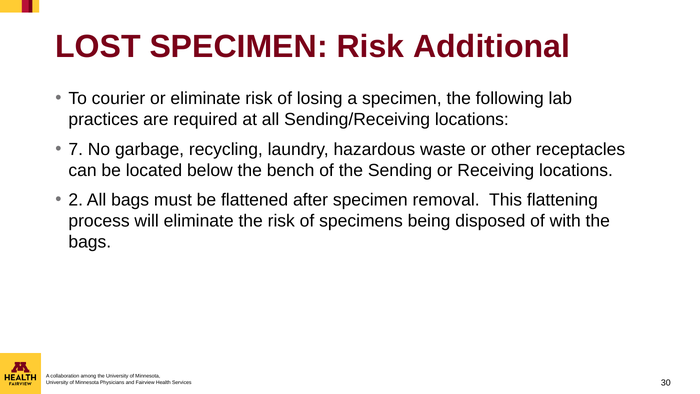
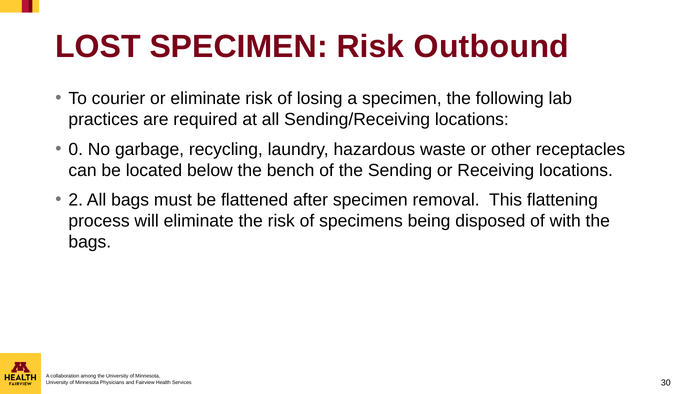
Additional: Additional -> Outbound (491, 47)
7: 7 -> 0 (76, 149)
